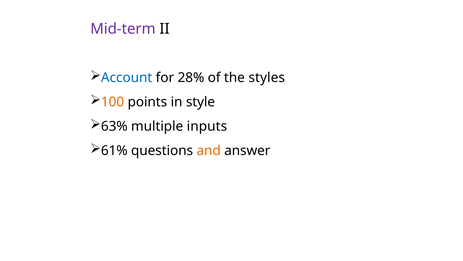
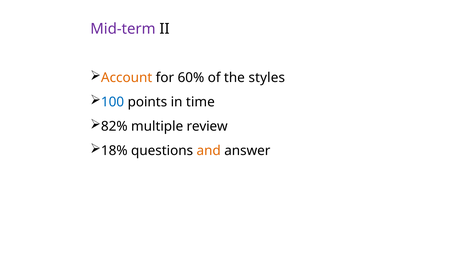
Account colour: blue -> orange (127, 78)
28%: 28% -> 60% (191, 78)
100 colour: orange -> blue (113, 102)
style: style -> time (200, 102)
63%: 63% -> 82% (114, 126)
inputs: inputs -> review (207, 126)
61%: 61% -> 18% (114, 151)
